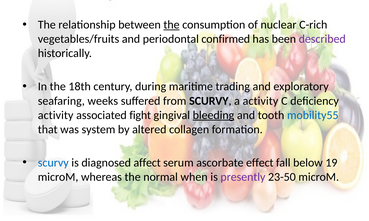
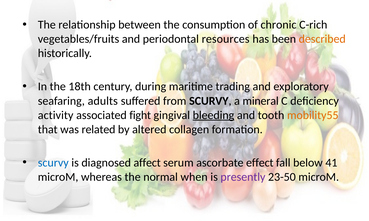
the underline: present -> none (171, 25)
nuclear: nuclear -> chronic (279, 25)
confirmed: confirmed -> resources (226, 39)
described colour: purple -> orange (322, 39)
weeks: weeks -> adults (103, 101)
a activity: activity -> mineral (261, 101)
mobility55 colour: blue -> orange (313, 115)
system: system -> related (98, 129)
19: 19 -> 41 (331, 162)
